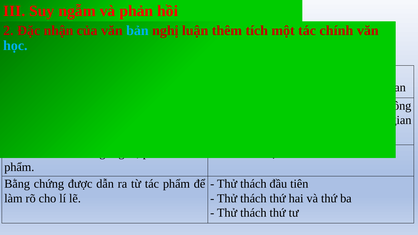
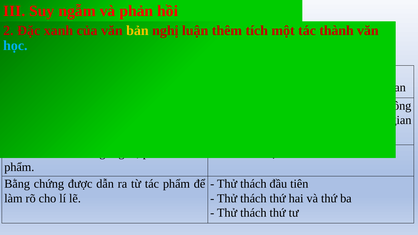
nhận: nhận -> xanh (58, 31)
bản colour: light blue -> yellow (137, 31)
chính: chính -> thành (337, 31)
